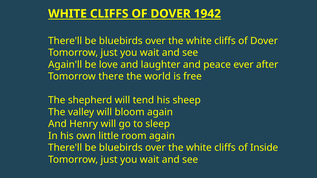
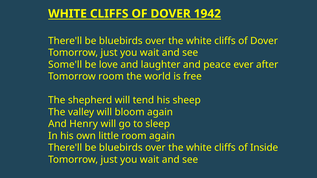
Again'll: Again'll -> Some'll (65, 65)
Tomorrow there: there -> room (111, 77)
